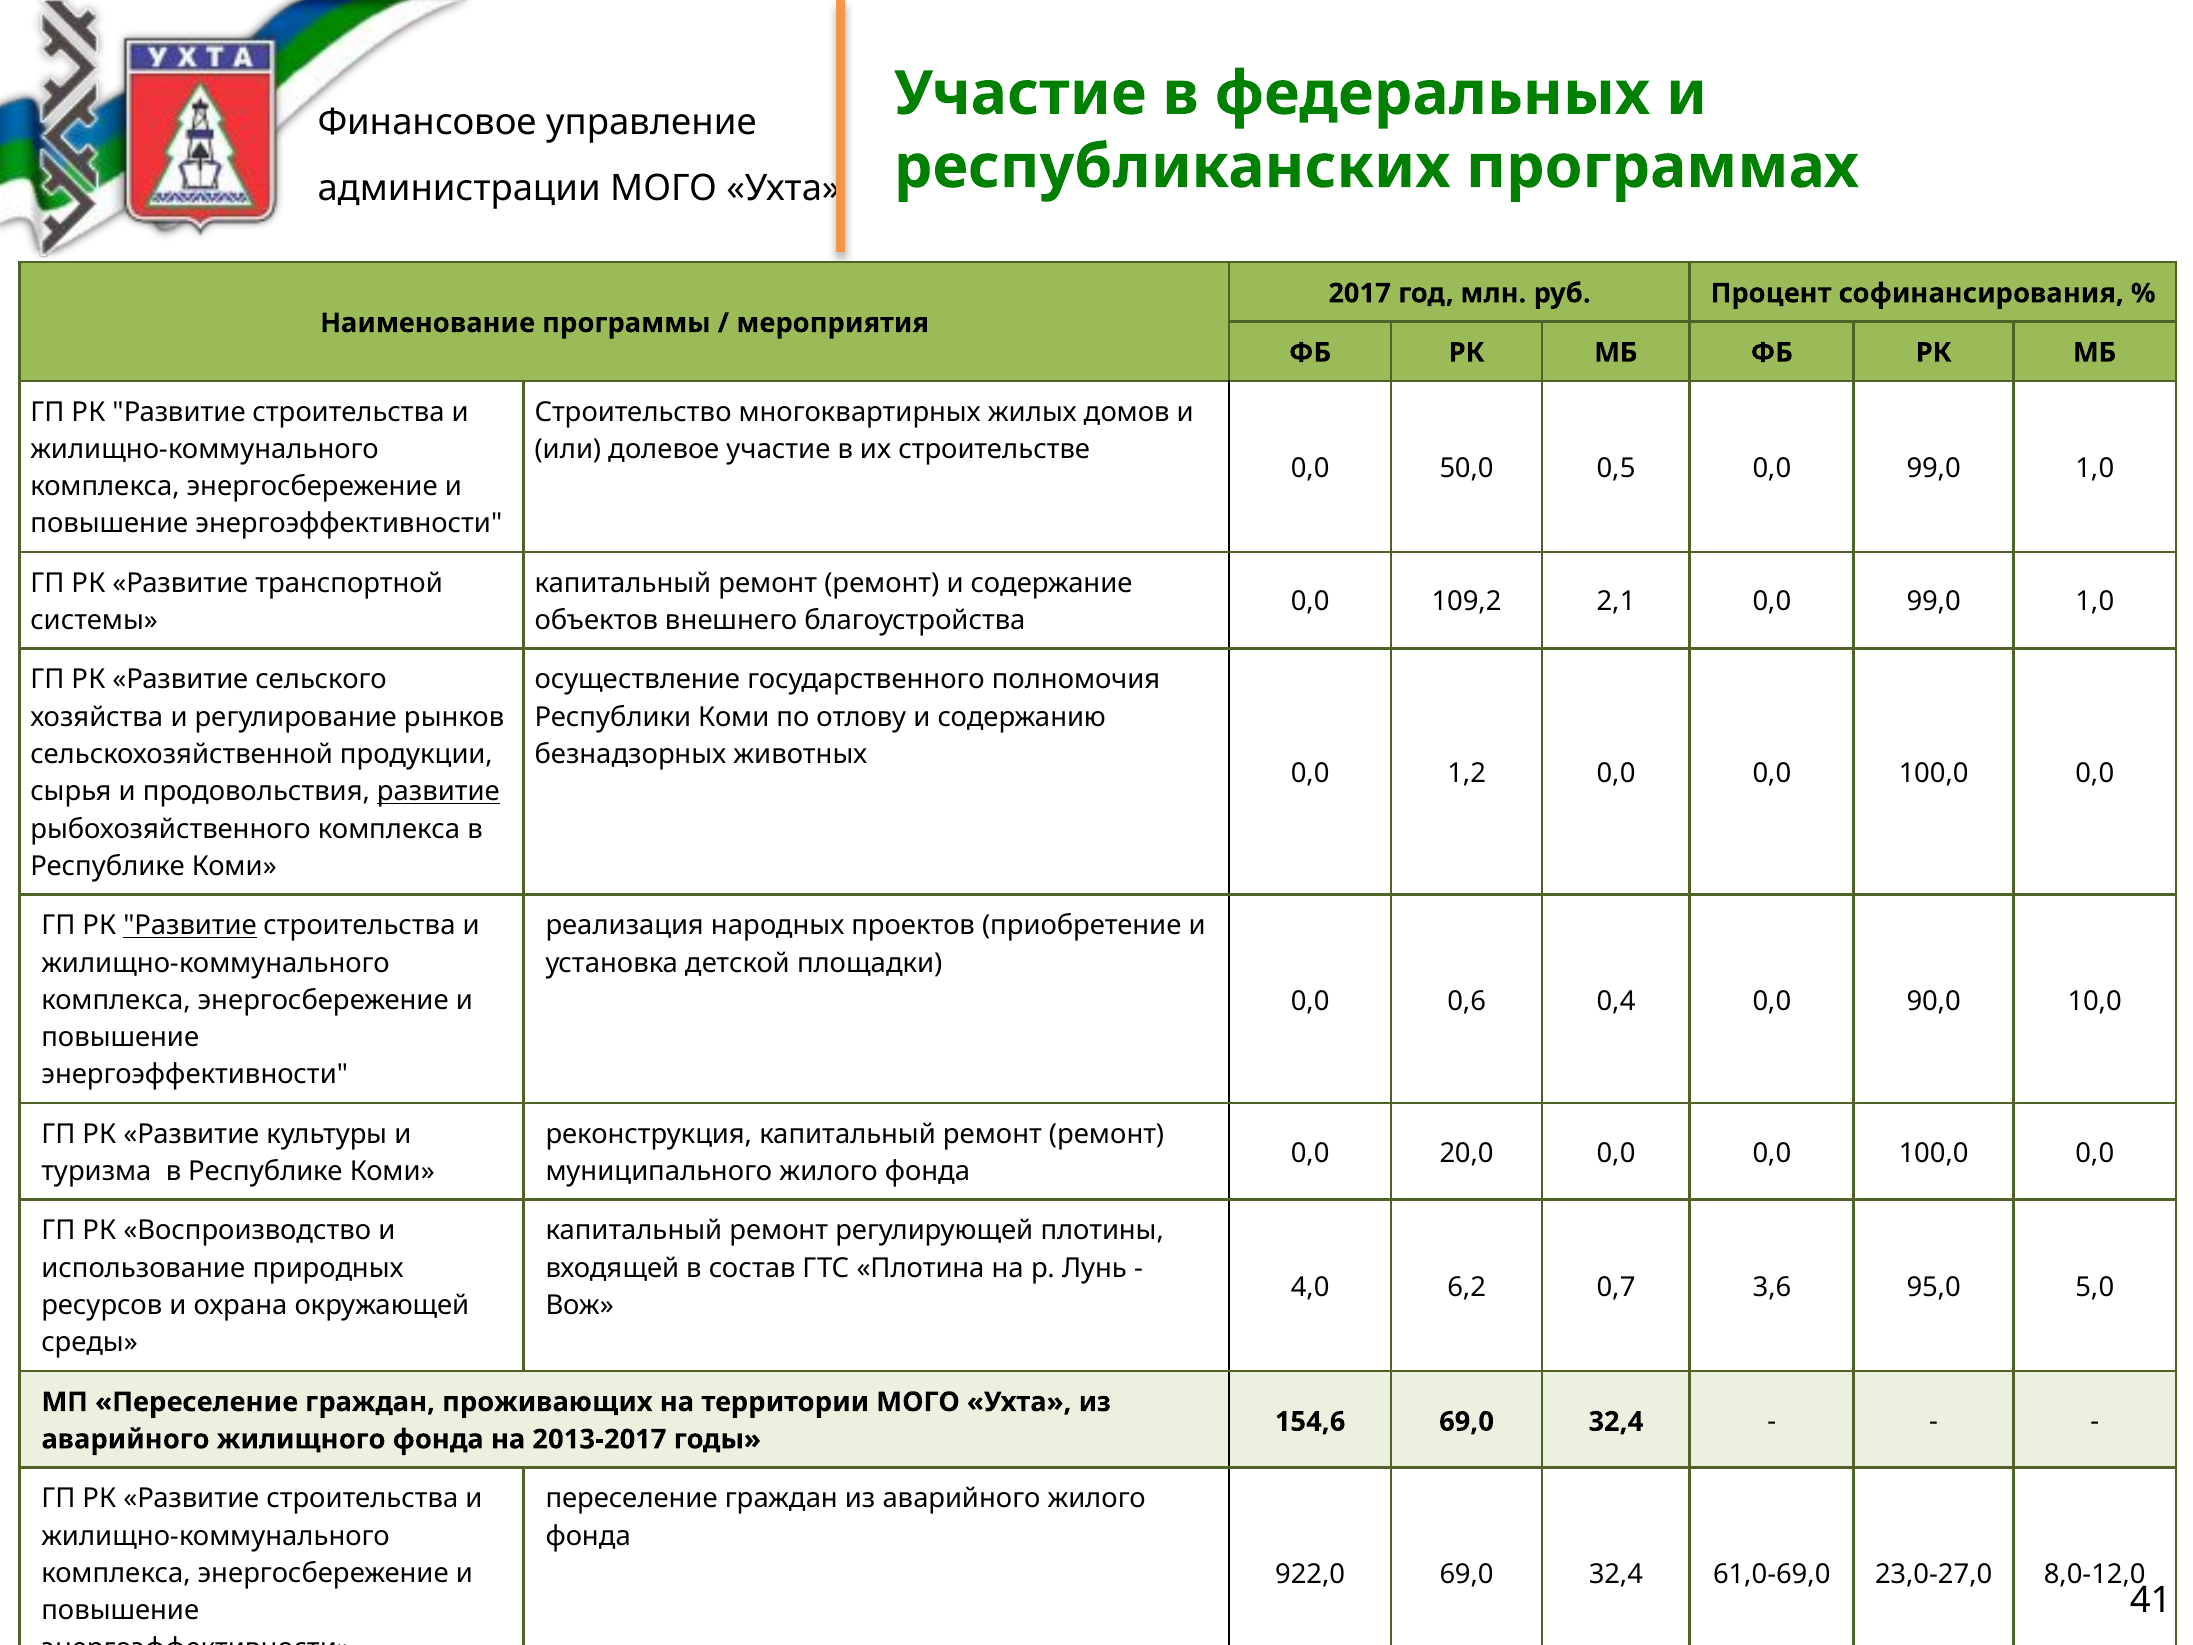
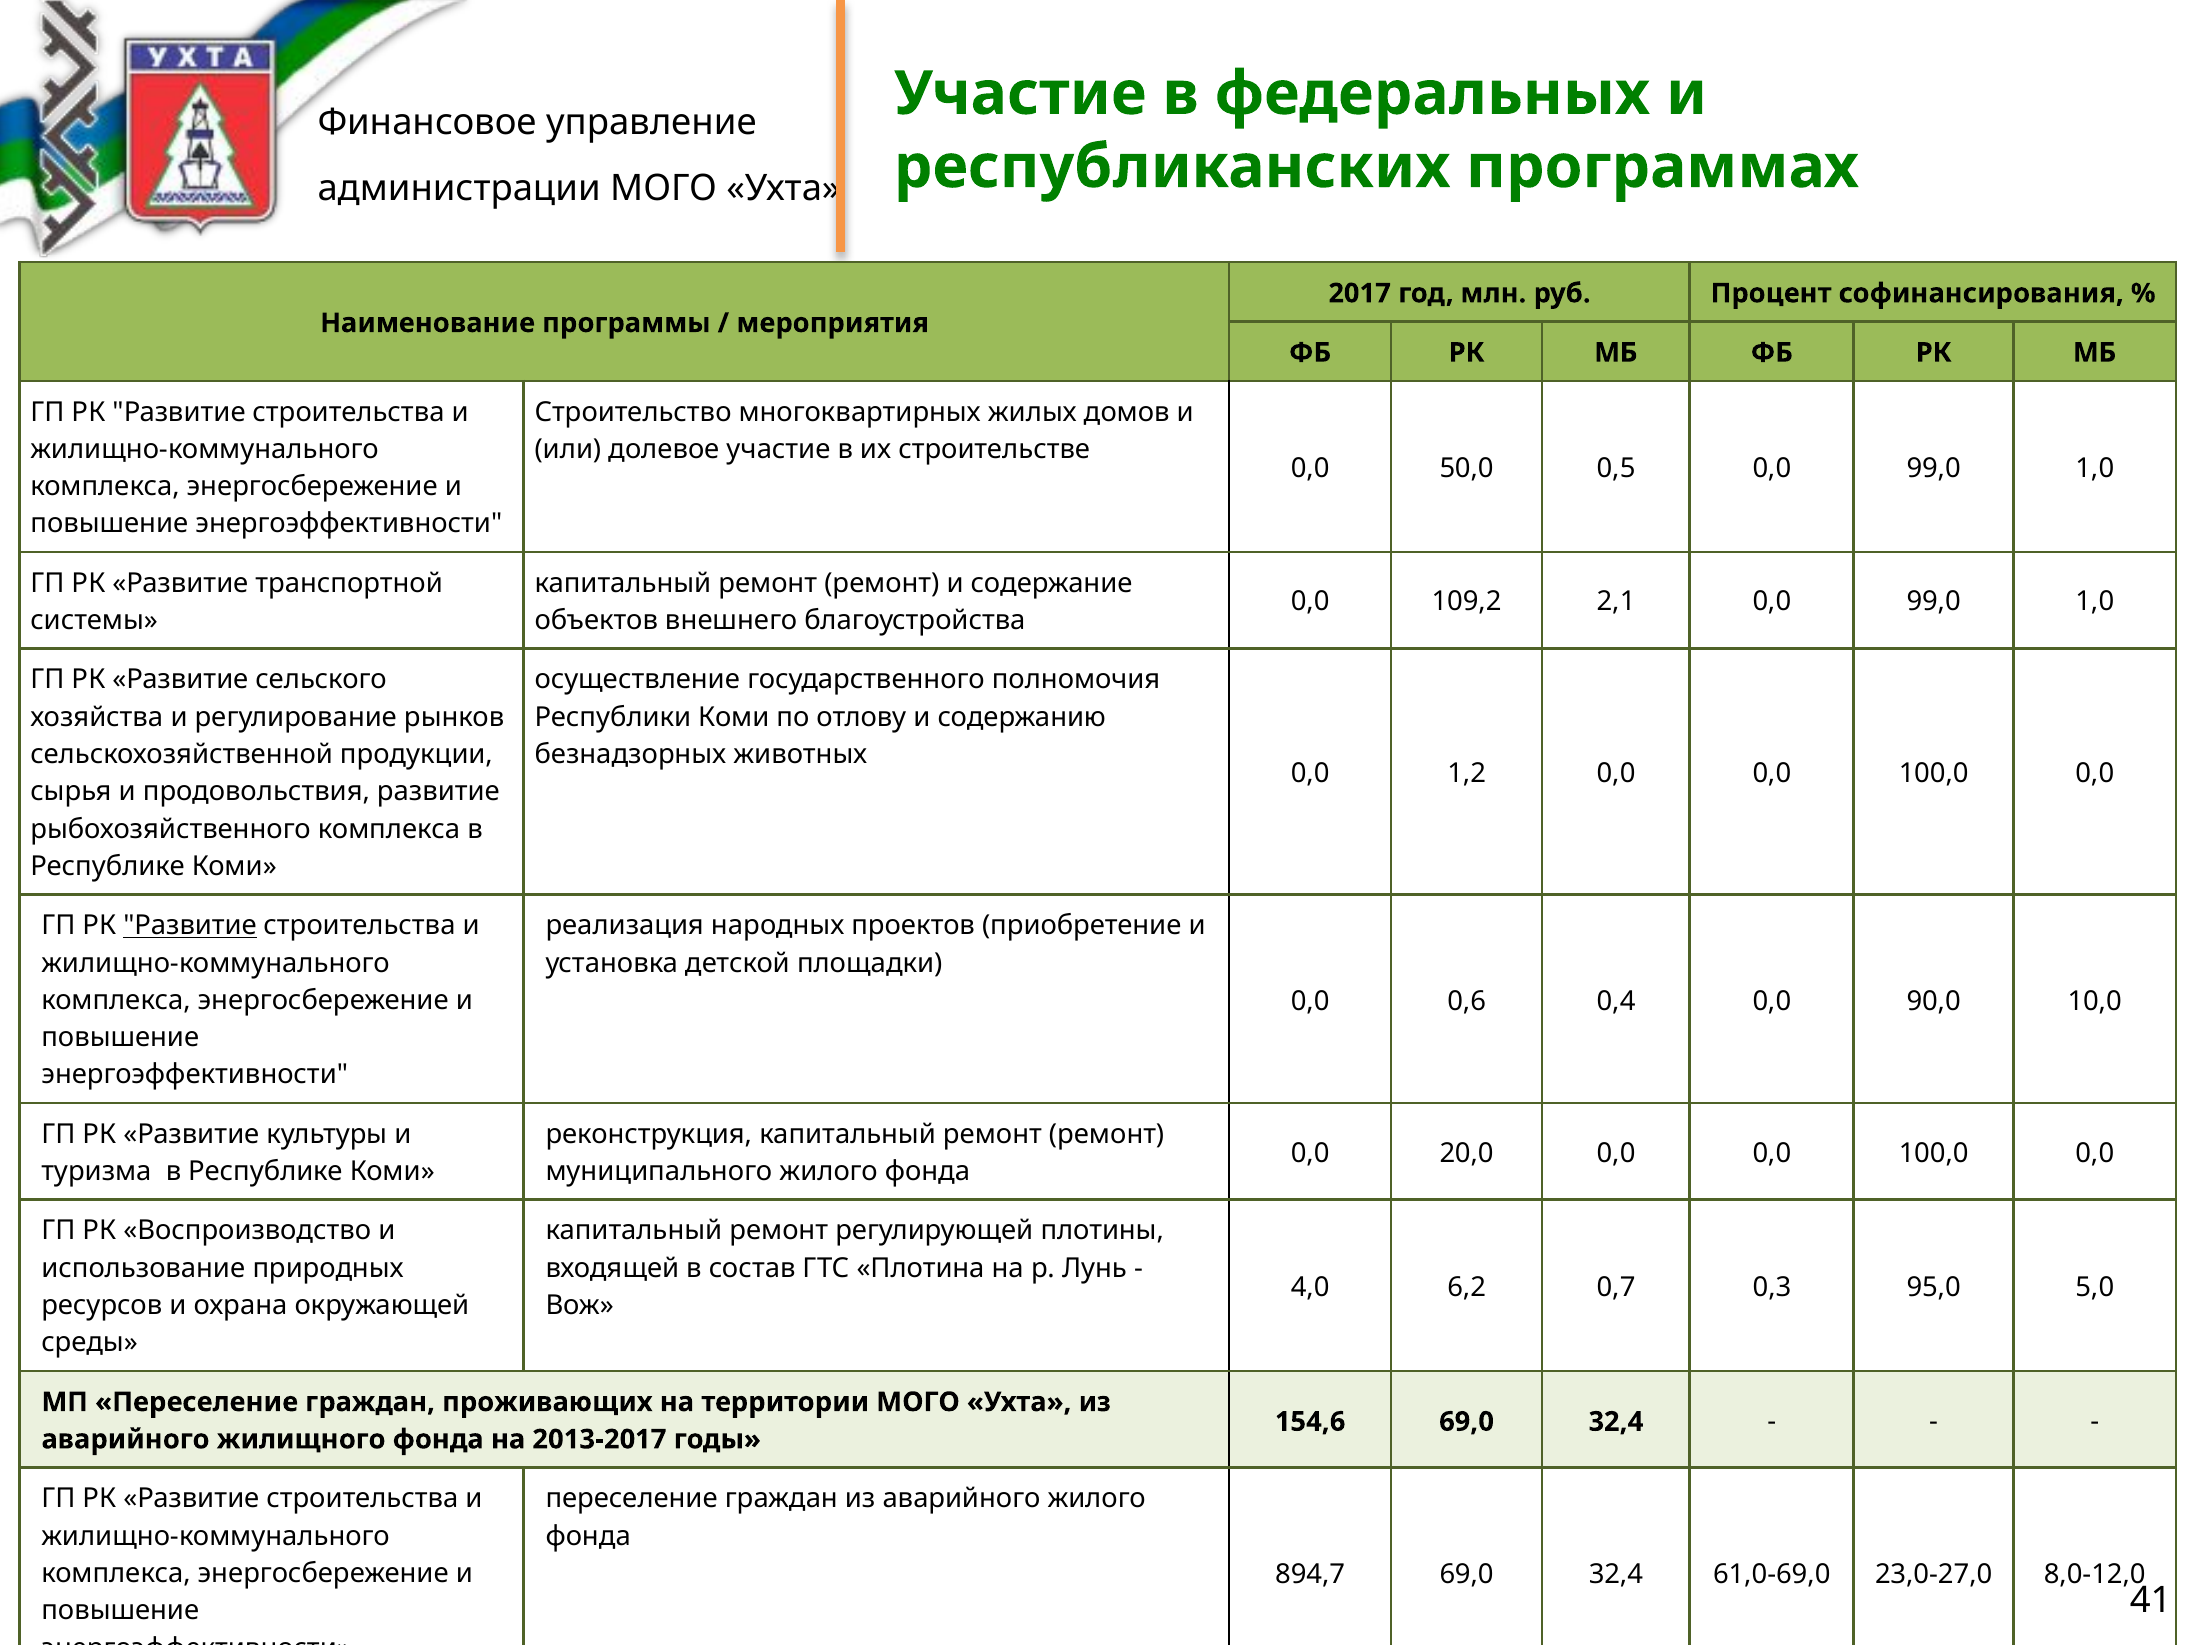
развитие underline: present -> none (438, 792)
3,6: 3,6 -> 0,3 (1772, 1288)
922,0: 922,0 -> 894,7 (1310, 1574)
